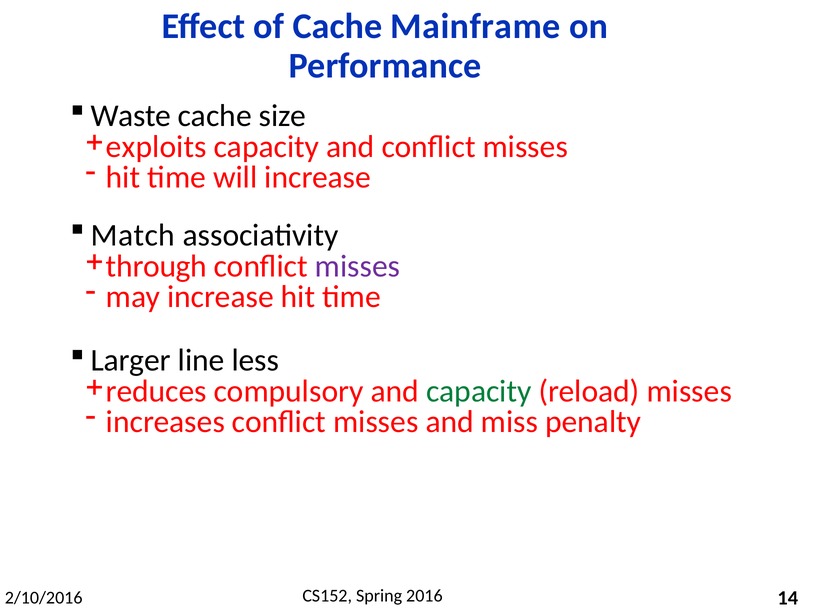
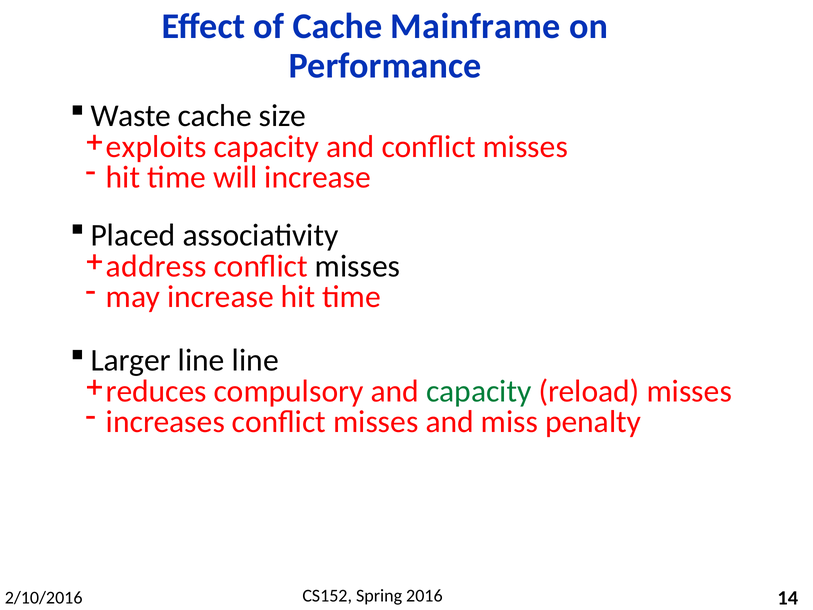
Match: Match -> Placed (133, 235)
through: through -> address (156, 266)
misses colour: purple -> black (358, 266)
line less: less -> line (255, 360)
